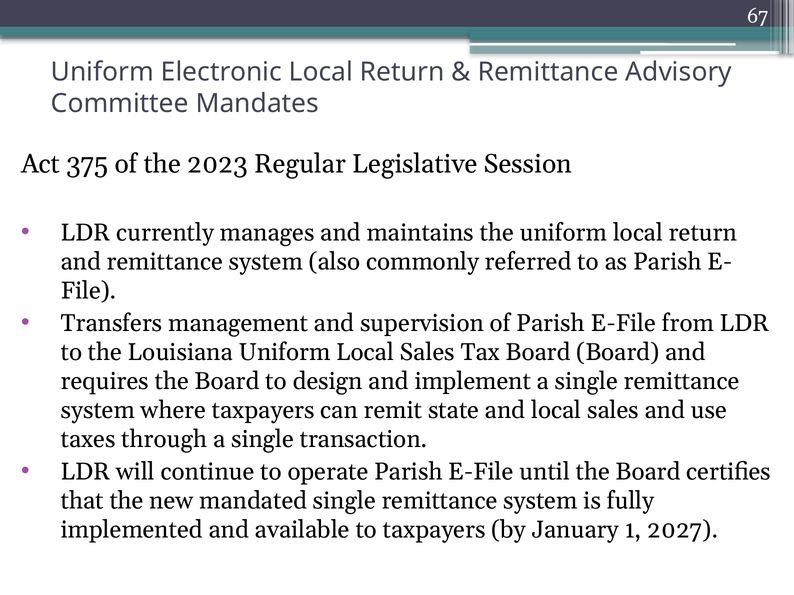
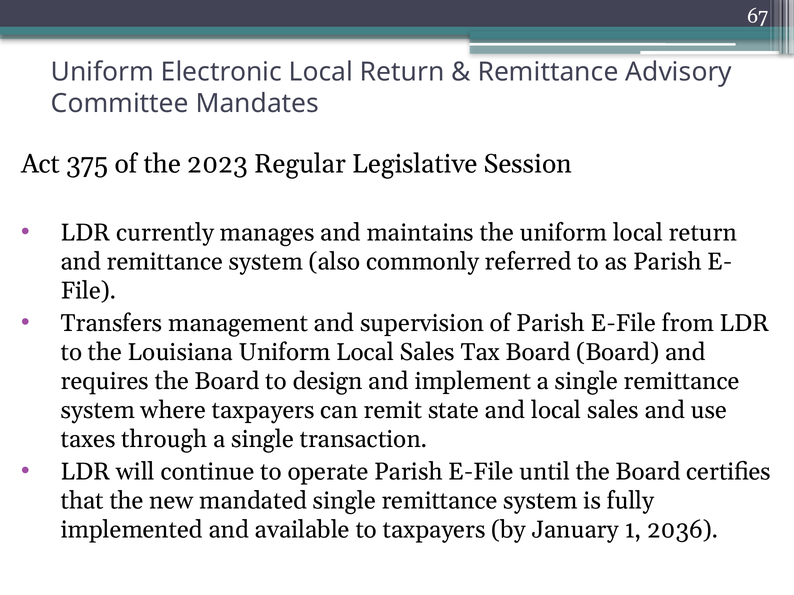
2027: 2027 -> 2036 (683, 530)
